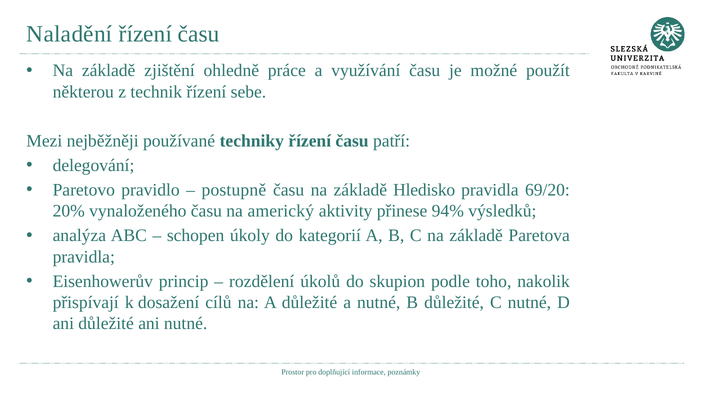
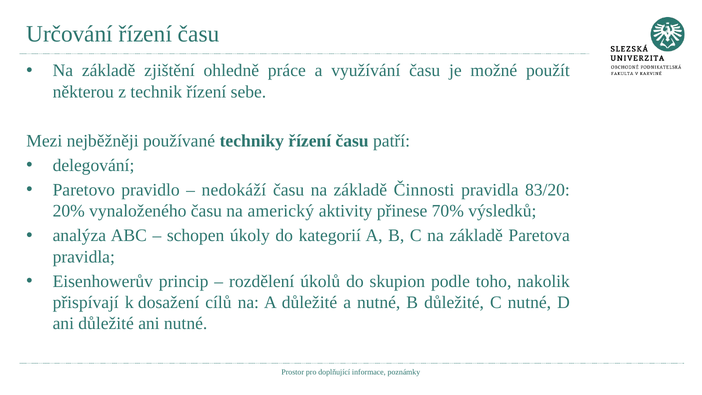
Naladění: Naladění -> Určování (70, 34)
postupně: postupně -> nedokáží (234, 190)
Hledisko: Hledisko -> Činnosti (424, 190)
69/20: 69/20 -> 83/20 (547, 190)
94%: 94% -> 70% (448, 211)
